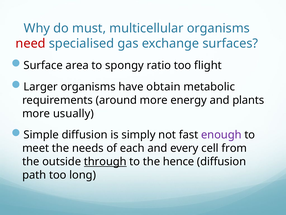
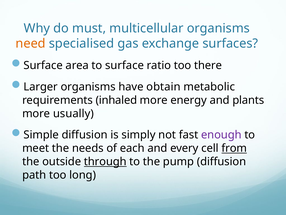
need colour: red -> orange (31, 43)
to spongy: spongy -> surface (125, 65)
flight: flight -> there (208, 65)
around: around -> inhaled (116, 100)
from underline: none -> present (234, 148)
hence: hence -> pump (178, 161)
